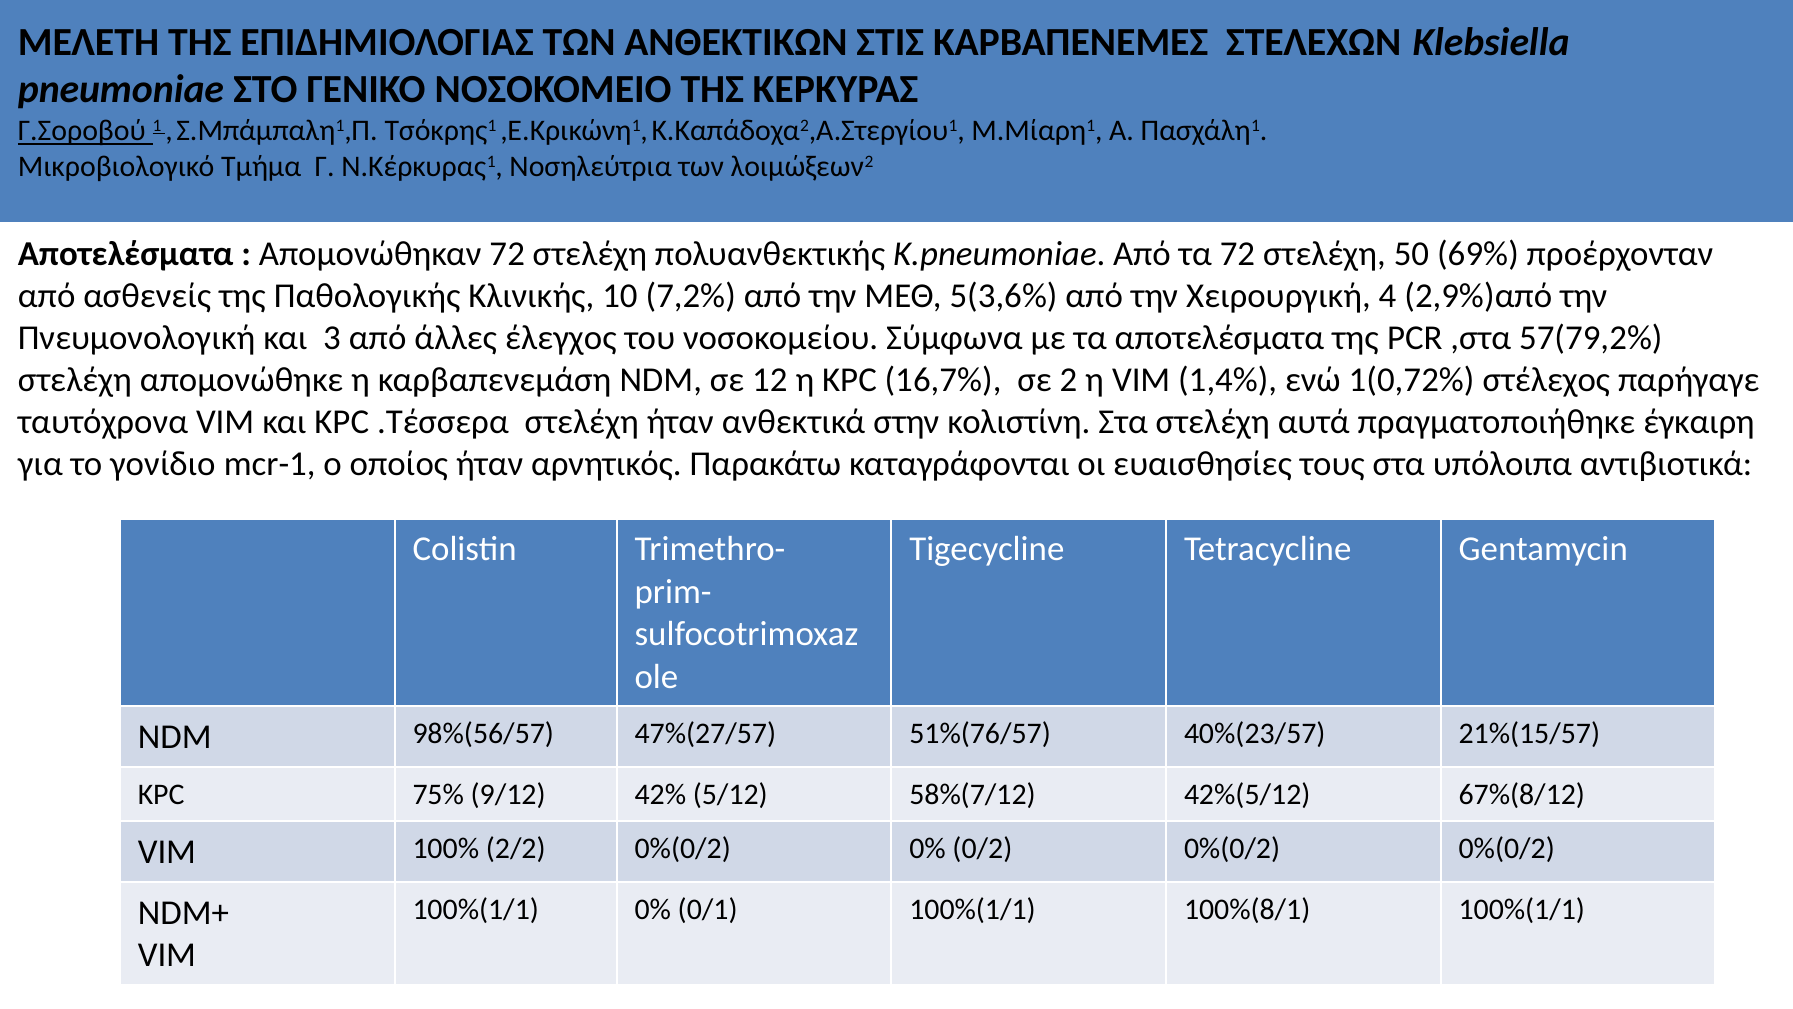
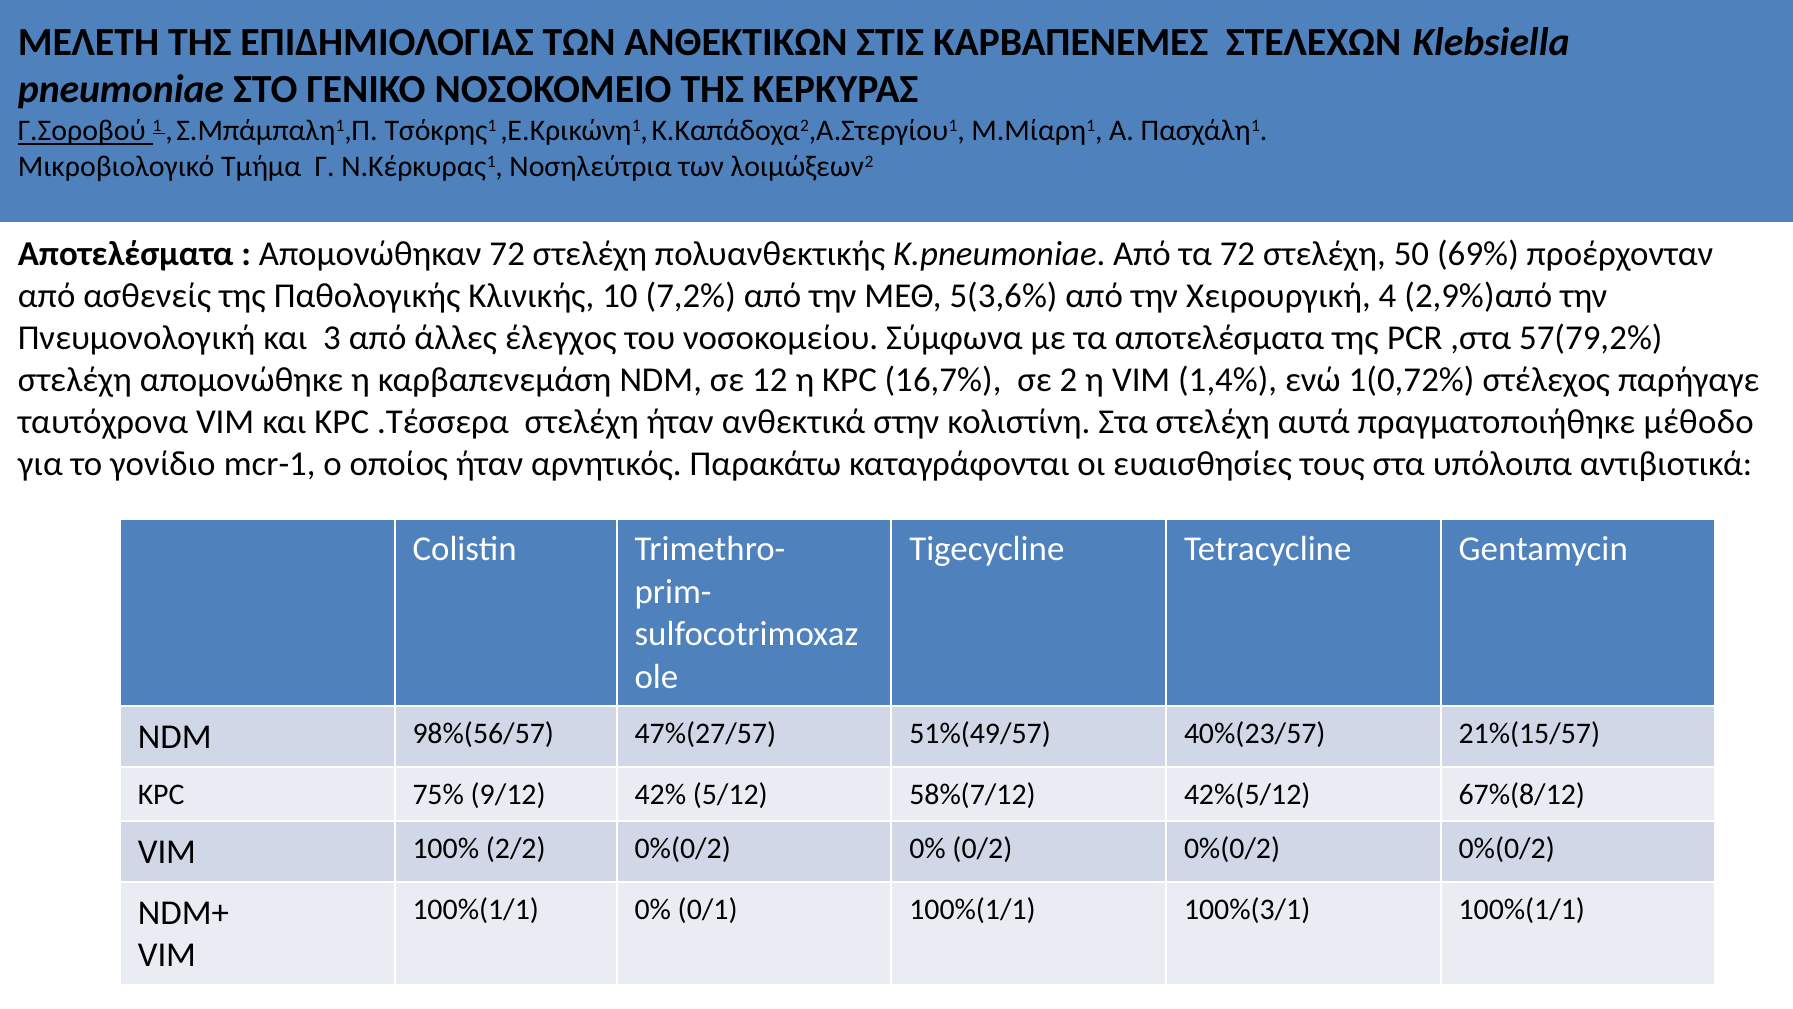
έγκαιρη: έγκαιρη -> μέθοδο (1699, 422)
51%(76/57: 51%(76/57 -> 51%(49/57 (980, 734)
100%(8/1: 100%(8/1 -> 100%(3/1 (1247, 909)
